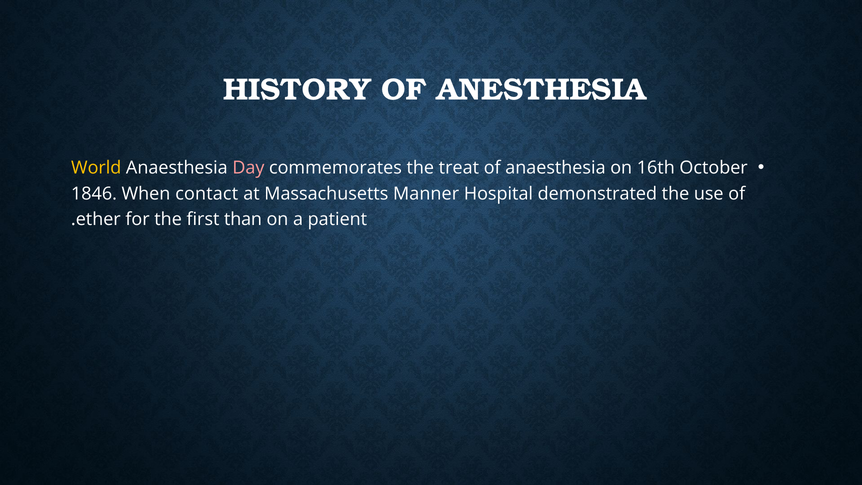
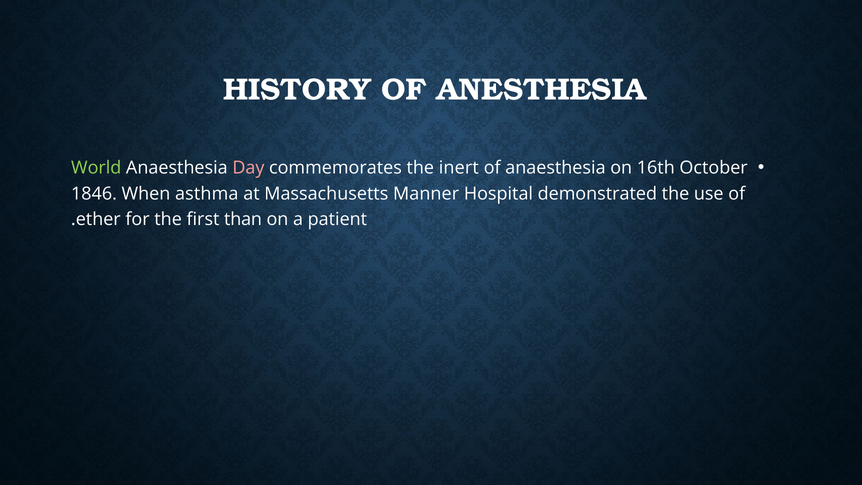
World colour: yellow -> light green (96, 168)
treat: treat -> inert (459, 168)
contact: contact -> asthma (207, 194)
